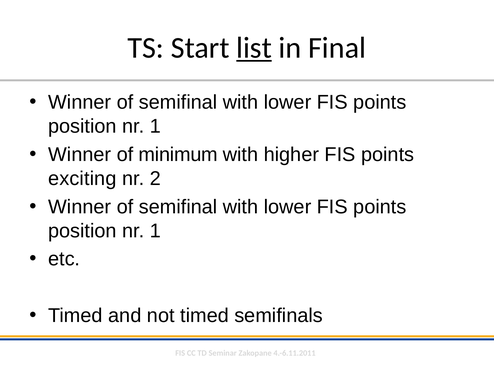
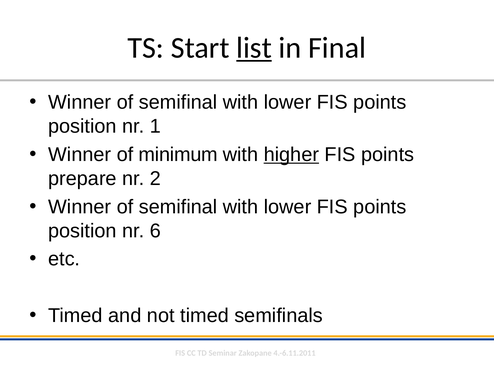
higher underline: none -> present (291, 154)
exciting: exciting -> prepare (82, 178)
1: 1 -> 6 (155, 230)
